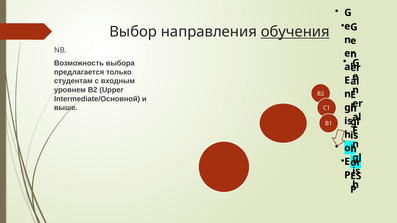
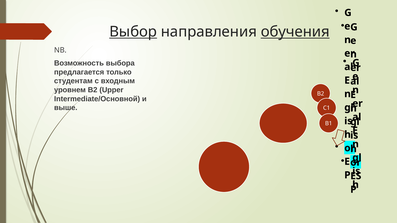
Выбор underline: none -> present (133, 32)
